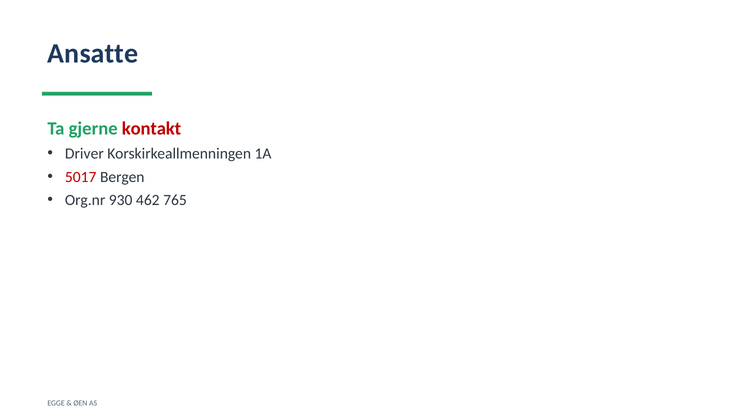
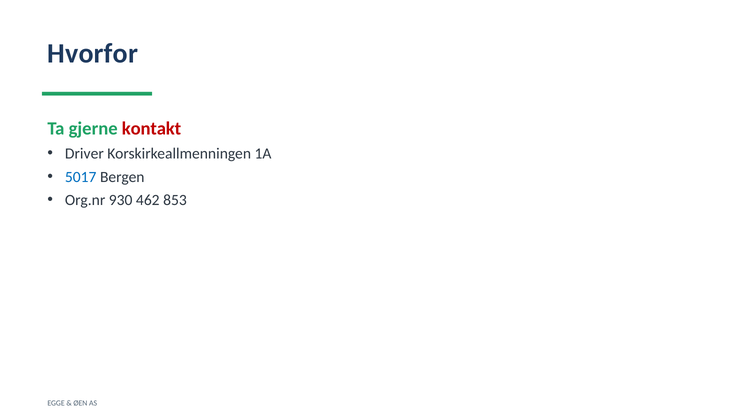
Ansatte: Ansatte -> Hvorfor (93, 53)
5017 colour: red -> blue (81, 177)
765: 765 -> 853 (175, 200)
